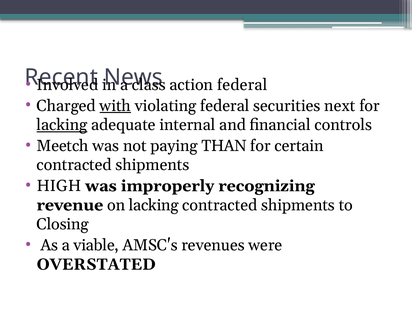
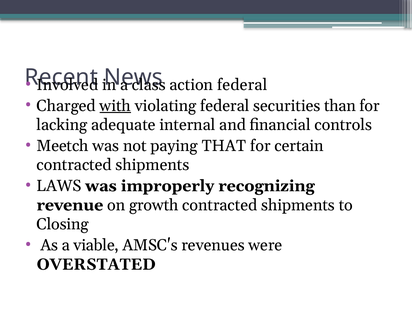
next: next -> than (340, 106)
lacking underline: present -> none (62, 125)
THAN: THAN -> THAT (224, 146)
HIGH: HIGH -> LAWS (59, 186)
on lacking: lacking -> growth (154, 205)
